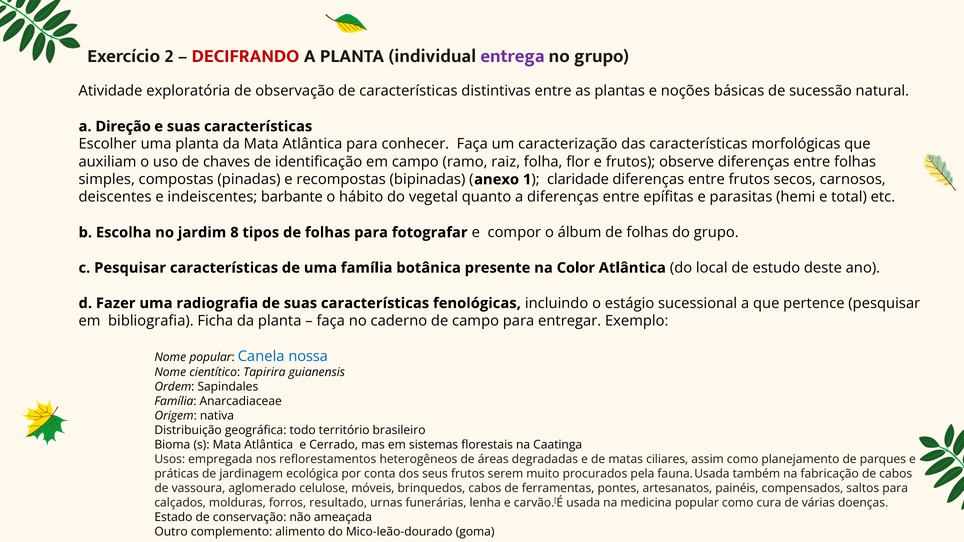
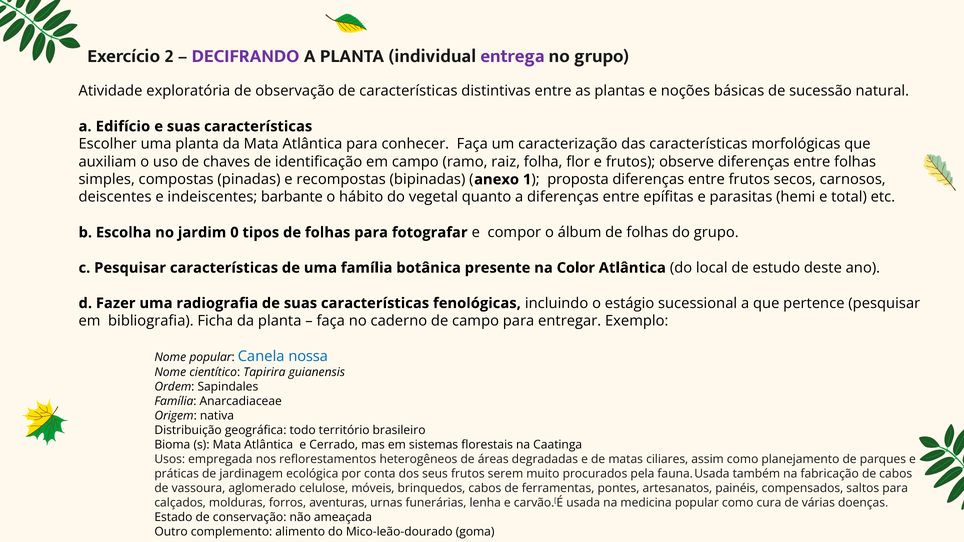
DECIFRANDO colour: red -> purple (246, 56)
Direção: Direção -> Edifício (123, 126)
claridade: claridade -> proposta (578, 180)
8: 8 -> 0 (234, 233)
resultado: resultado -> aventuras (338, 503)
